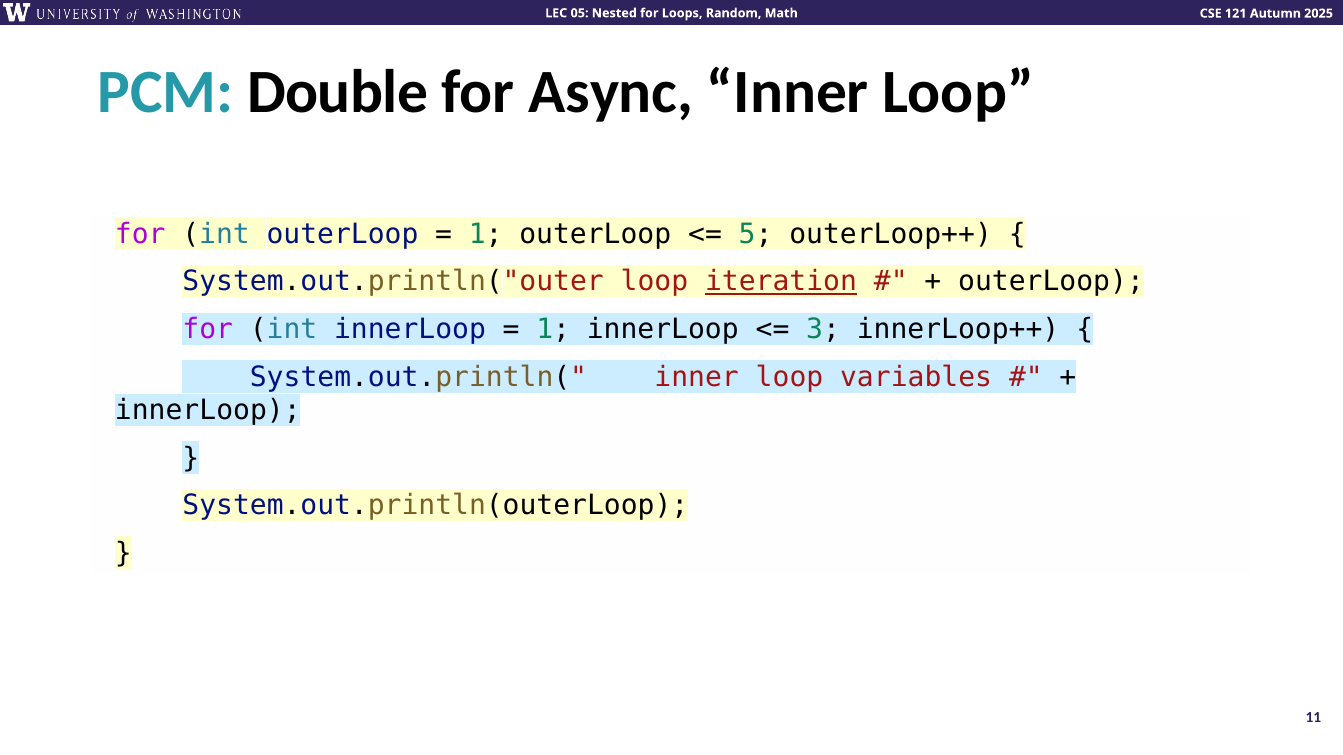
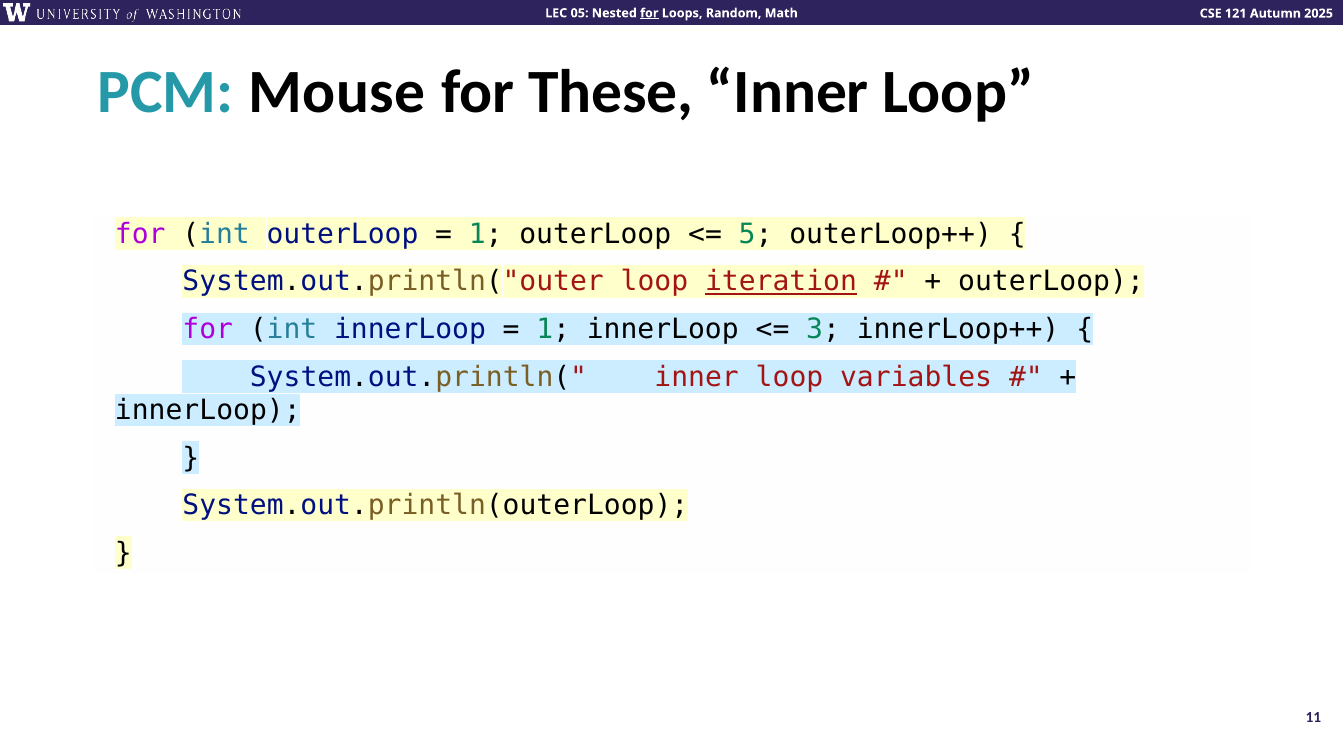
for underline: none -> present (649, 13)
Double: Double -> Mouse (337, 92)
Async: Async -> These (611, 92)
